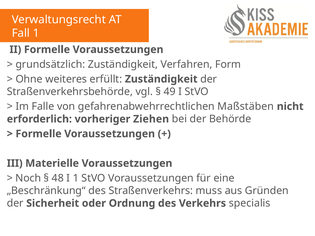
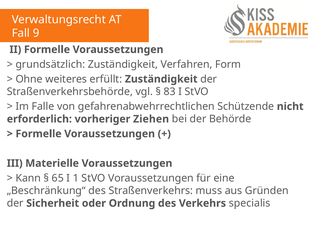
Fall 1: 1 -> 9 (36, 33)
49: 49 -> 83 (170, 92)
Maßstäben: Maßstäben -> Schützende (246, 107)
Noch: Noch -> Kann (28, 178)
48: 48 -> 65 (58, 178)
